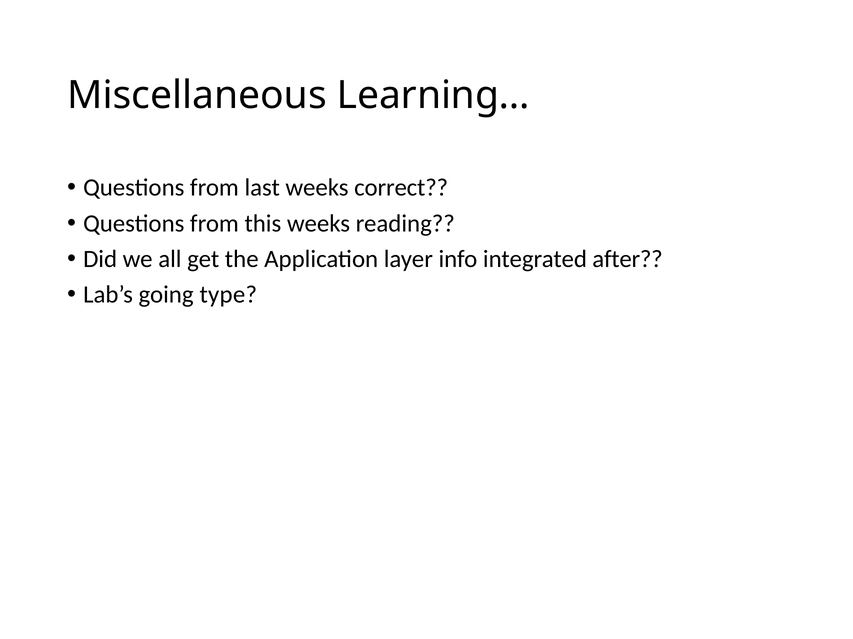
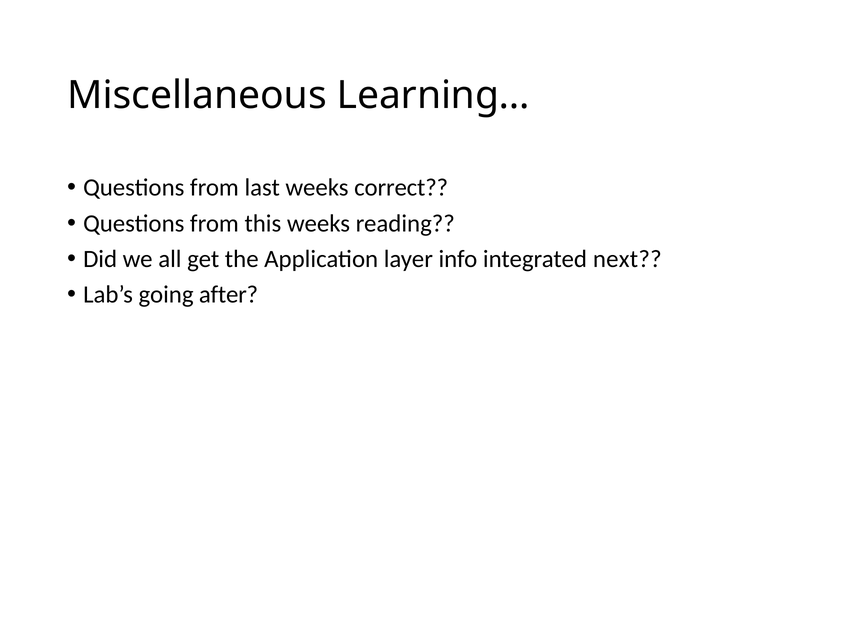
after: after -> next (627, 259)
type: type -> after (229, 295)
